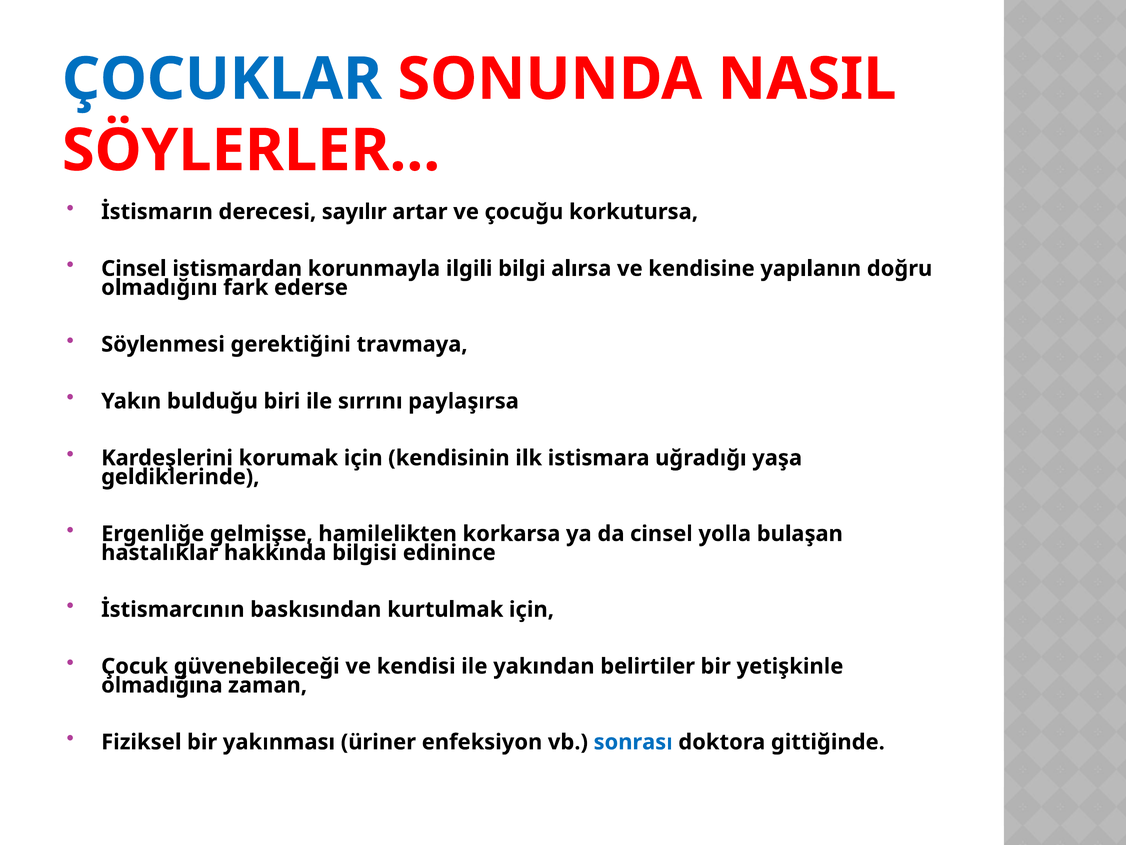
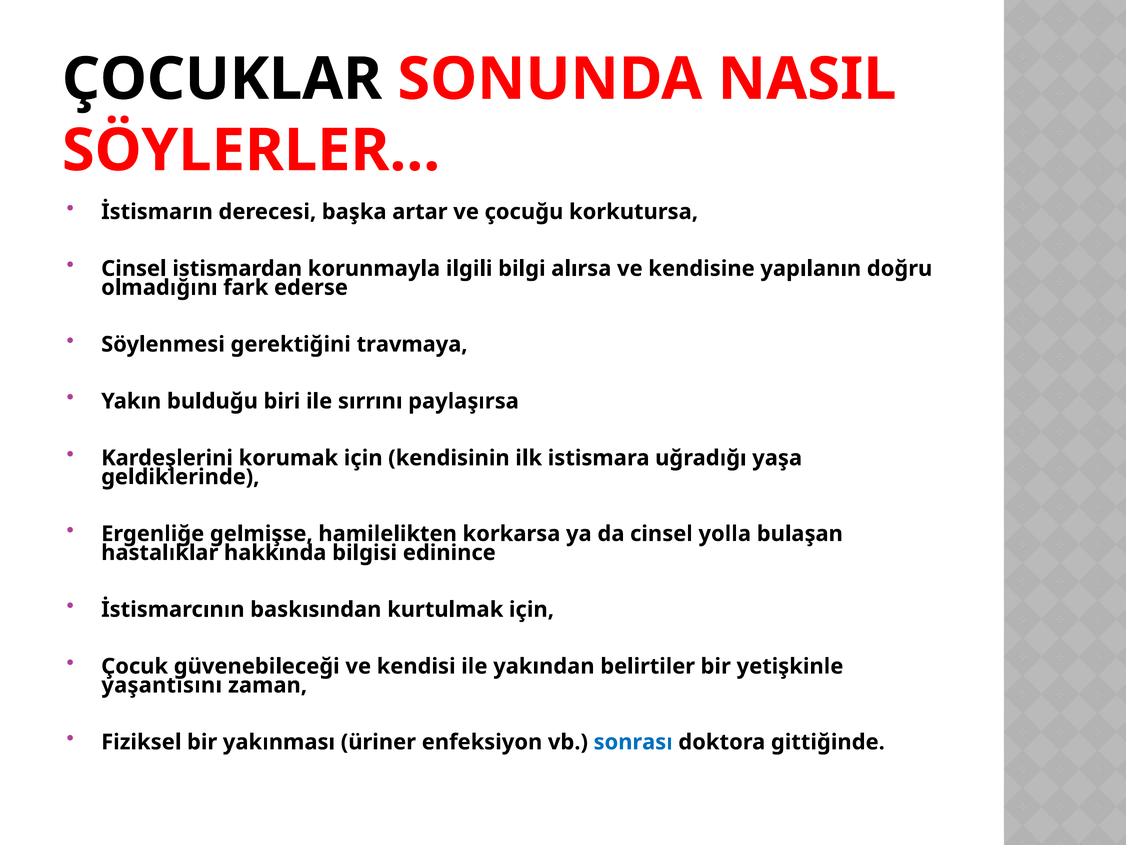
ÇOCUKLAR colour: blue -> black (222, 79)
sayılır: sayılır -> başka (354, 212)
olmadığına: olmadığına -> yaşantısını (162, 685)
